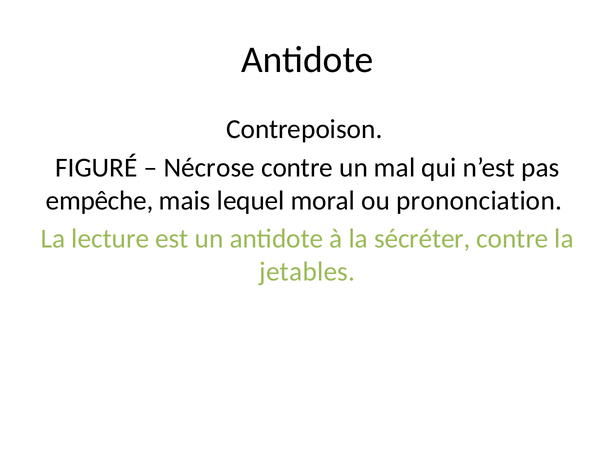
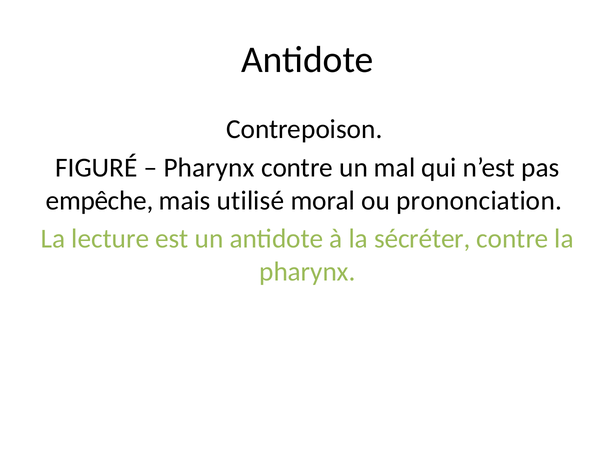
Nécrose: Nécrose -> Pharynx (209, 167)
lequel: lequel -> utilisé (251, 200)
jetables: jetables -> pharynx (307, 271)
